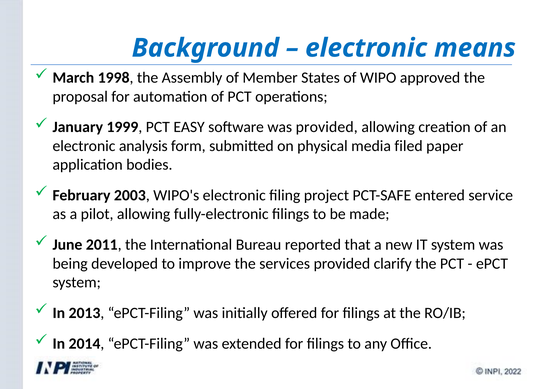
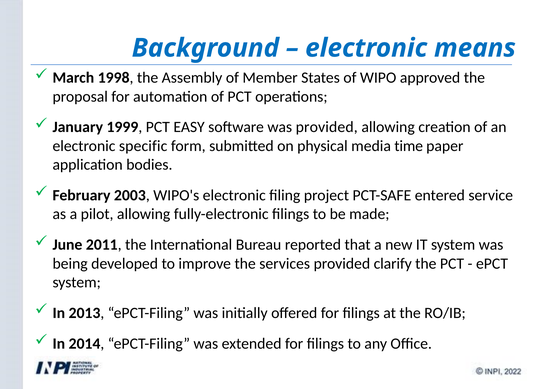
analysis: analysis -> specific (143, 146)
filed: filed -> time (409, 146)
